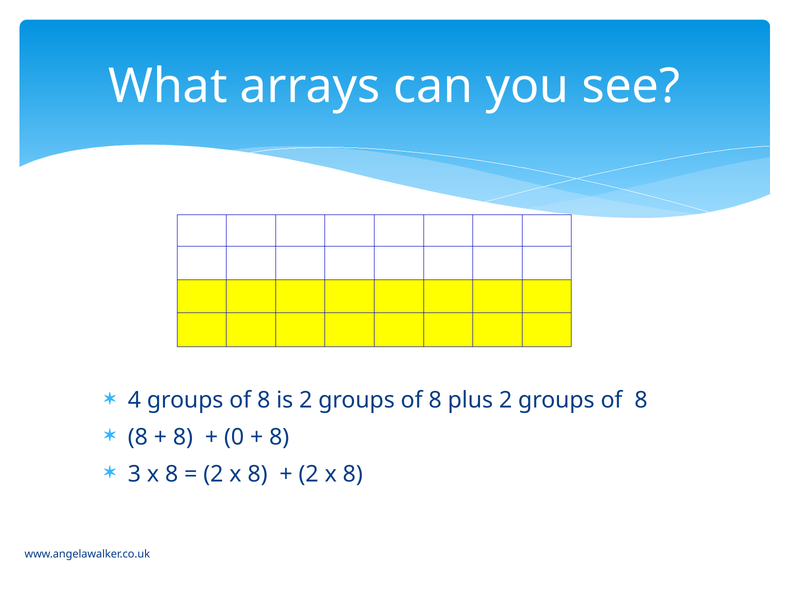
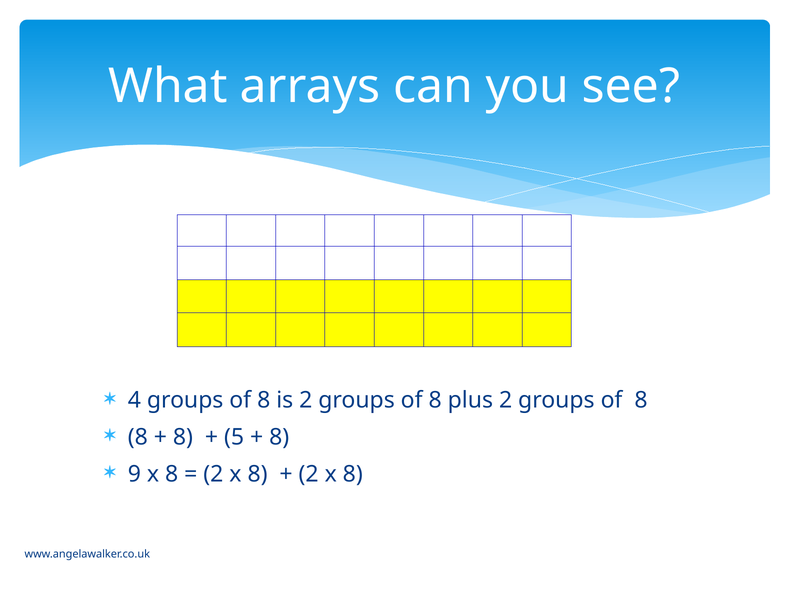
0: 0 -> 5 (234, 438)
3: 3 -> 9 (134, 475)
